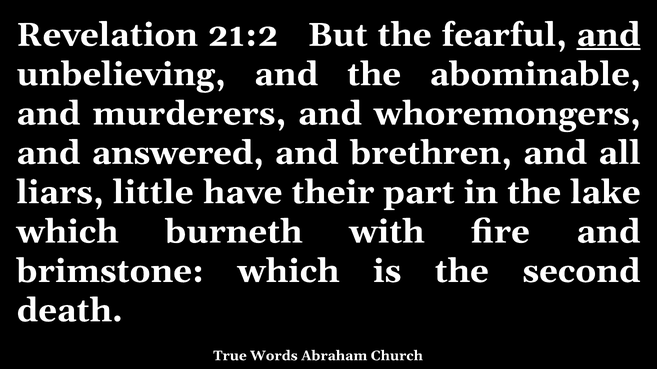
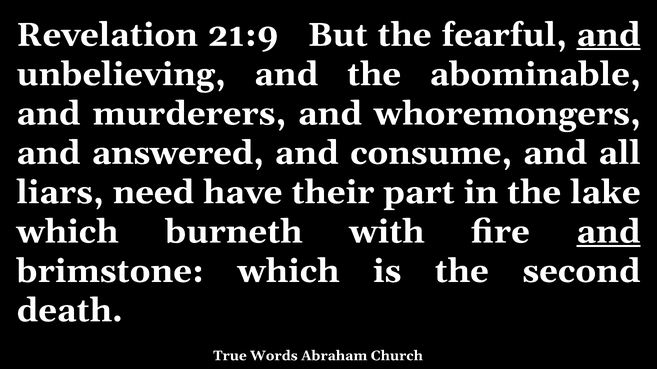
21:2: 21:2 -> 21:9 (243, 35)
brethren: brethren -> consume (431, 153)
little: little -> need (153, 193)
and underline: none -> present (609, 232)
